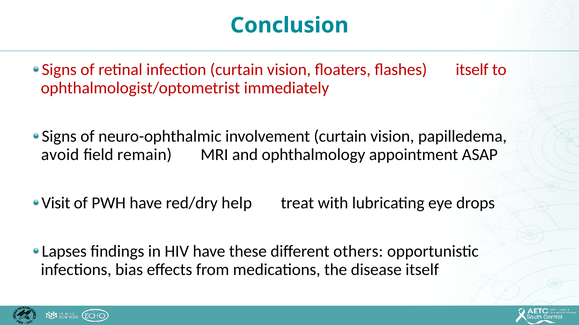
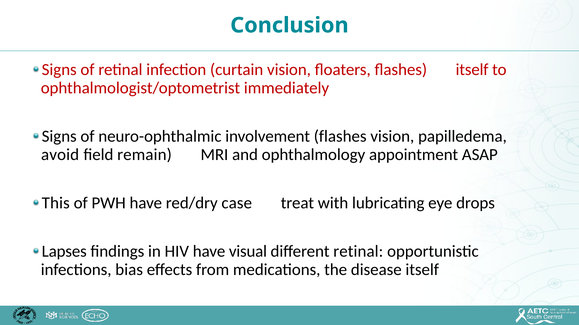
involvement curtain: curtain -> flashes (340, 137)
Visit: Visit -> This (56, 203)
help: help -> case (237, 203)
these: these -> visual (248, 252)
different others: others -> retinal (358, 252)
